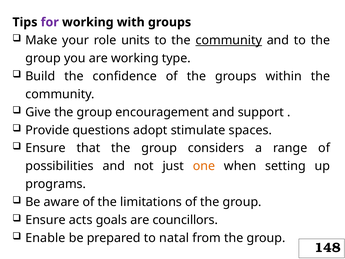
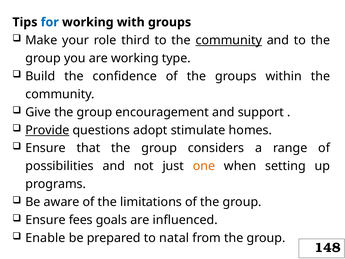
for colour: purple -> blue (50, 22)
units: units -> third (136, 40)
Provide underline: none -> present (47, 130)
spaces: spaces -> homes (250, 130)
acts: acts -> fees (81, 220)
councillors: councillors -> influenced (185, 220)
